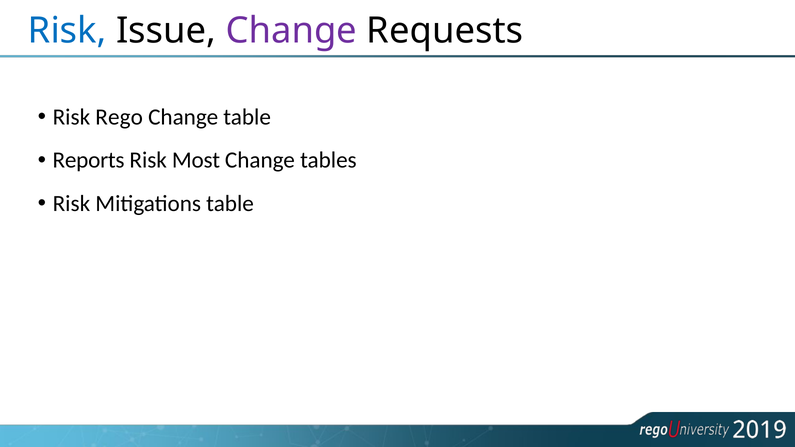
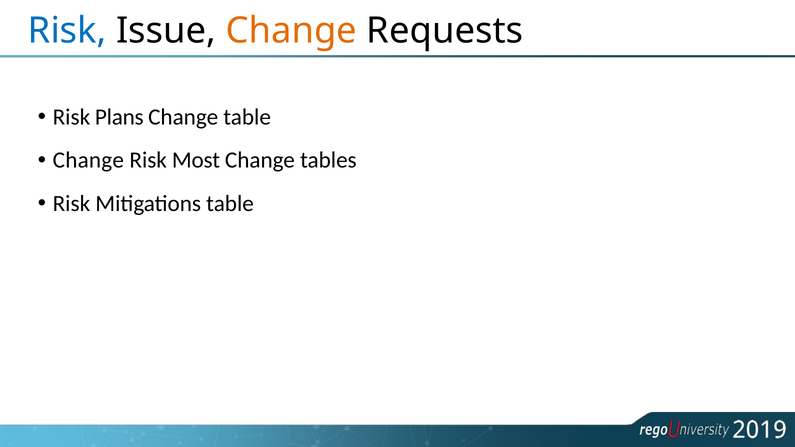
Change colour: purple -> orange (291, 31)
Rego: Rego -> Plans (119, 117)
Reports: Reports -> Change (88, 160)
